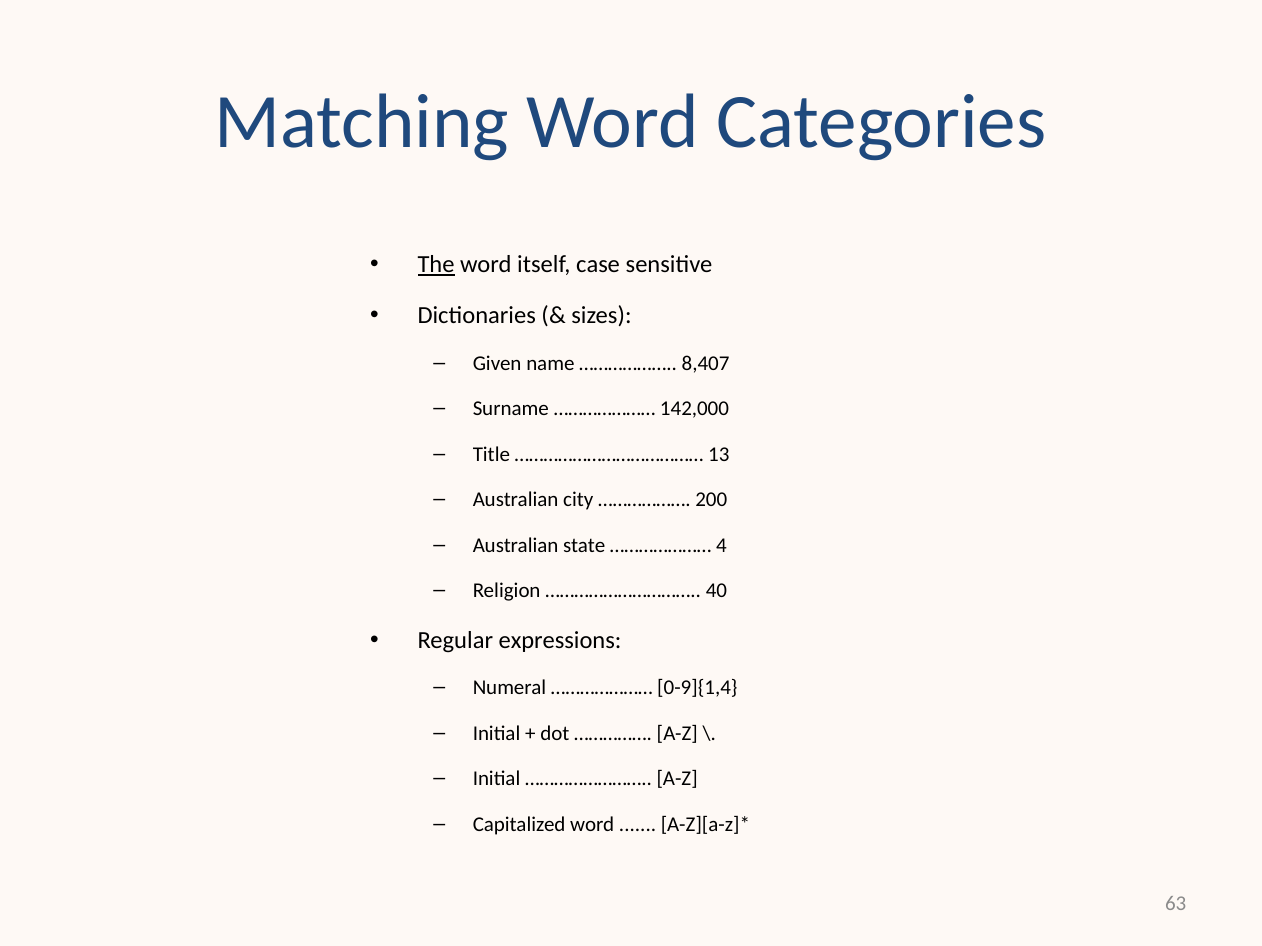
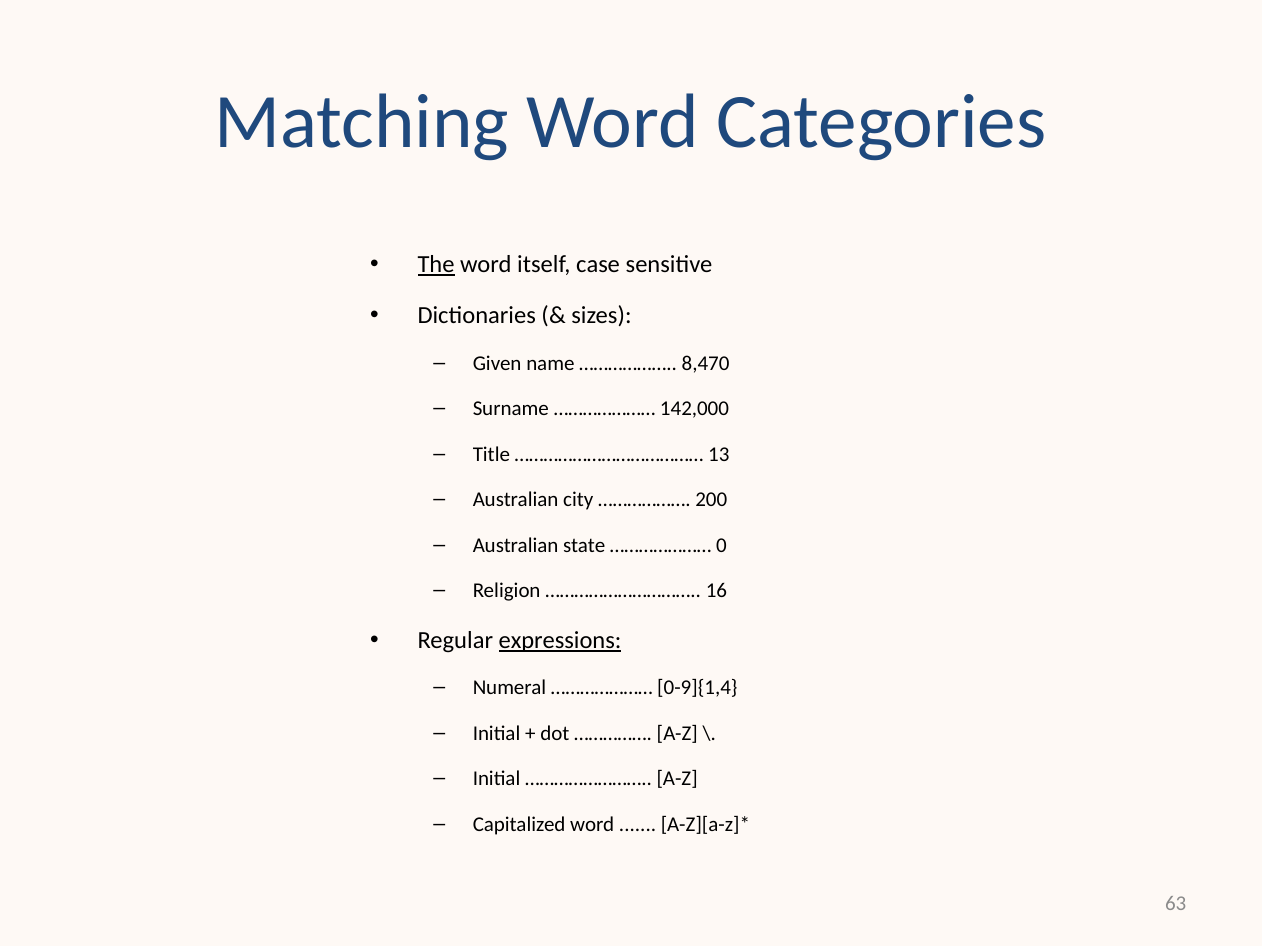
8,407: 8,407 -> 8,470 (706, 363)
4: 4 -> 0 (721, 546)
40: 40 -> 16 (716, 591)
expressions underline: none -> present (560, 641)
